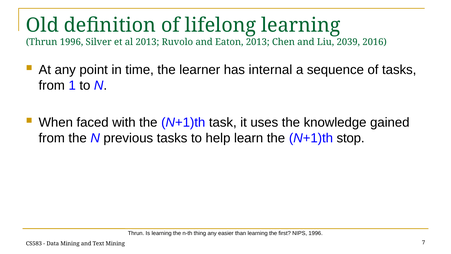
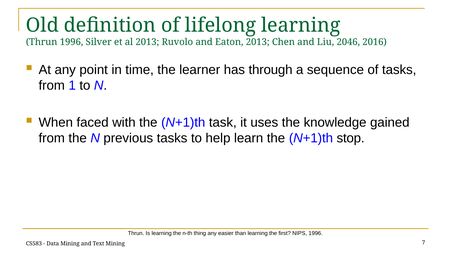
2039: 2039 -> 2046 (348, 42)
internal: internal -> through (271, 70)
